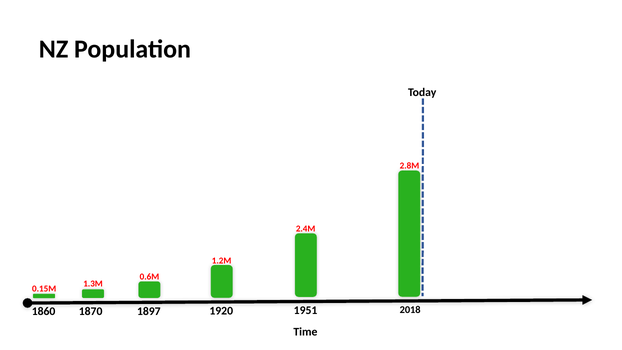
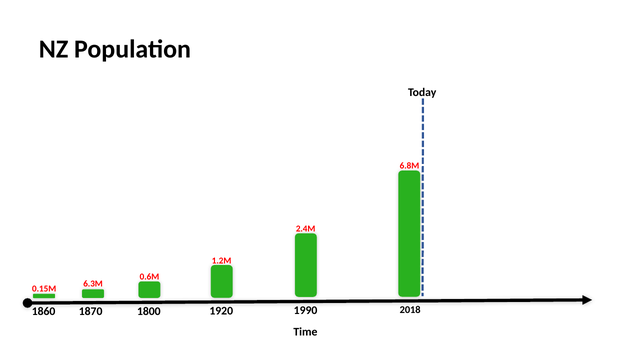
2.8M: 2.8M -> 6.8M (409, 166)
1.3M: 1.3M -> 6.3M (93, 284)
1897: 1897 -> 1800 (149, 311)
1951: 1951 -> 1990 (306, 310)
